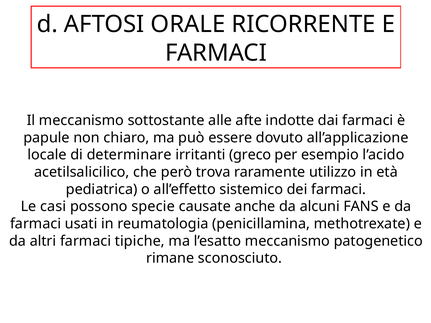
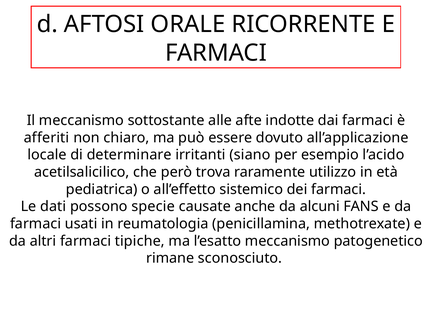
papule: papule -> afferiti (47, 138)
greco: greco -> siano (250, 155)
casi: casi -> dati (53, 207)
